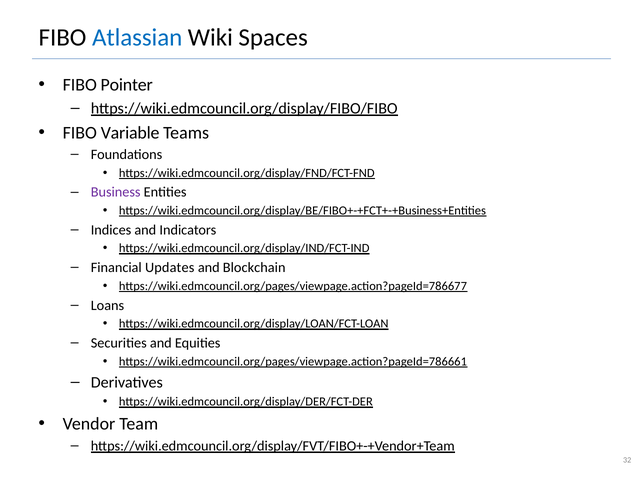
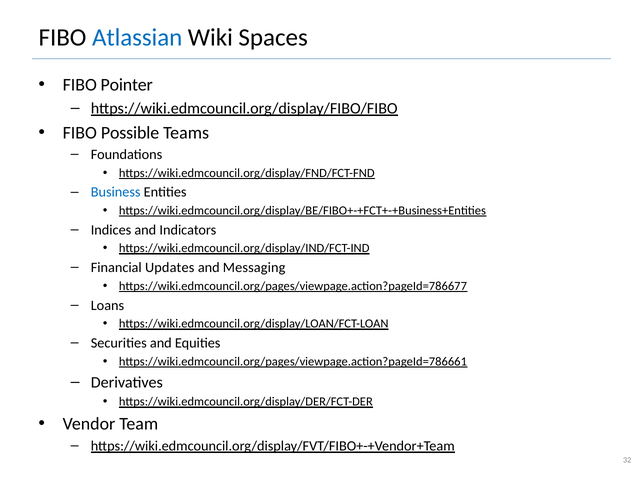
Variable: Variable -> Possible (130, 133)
Business colour: purple -> blue (116, 192)
Blockchain: Blockchain -> Messaging (254, 268)
